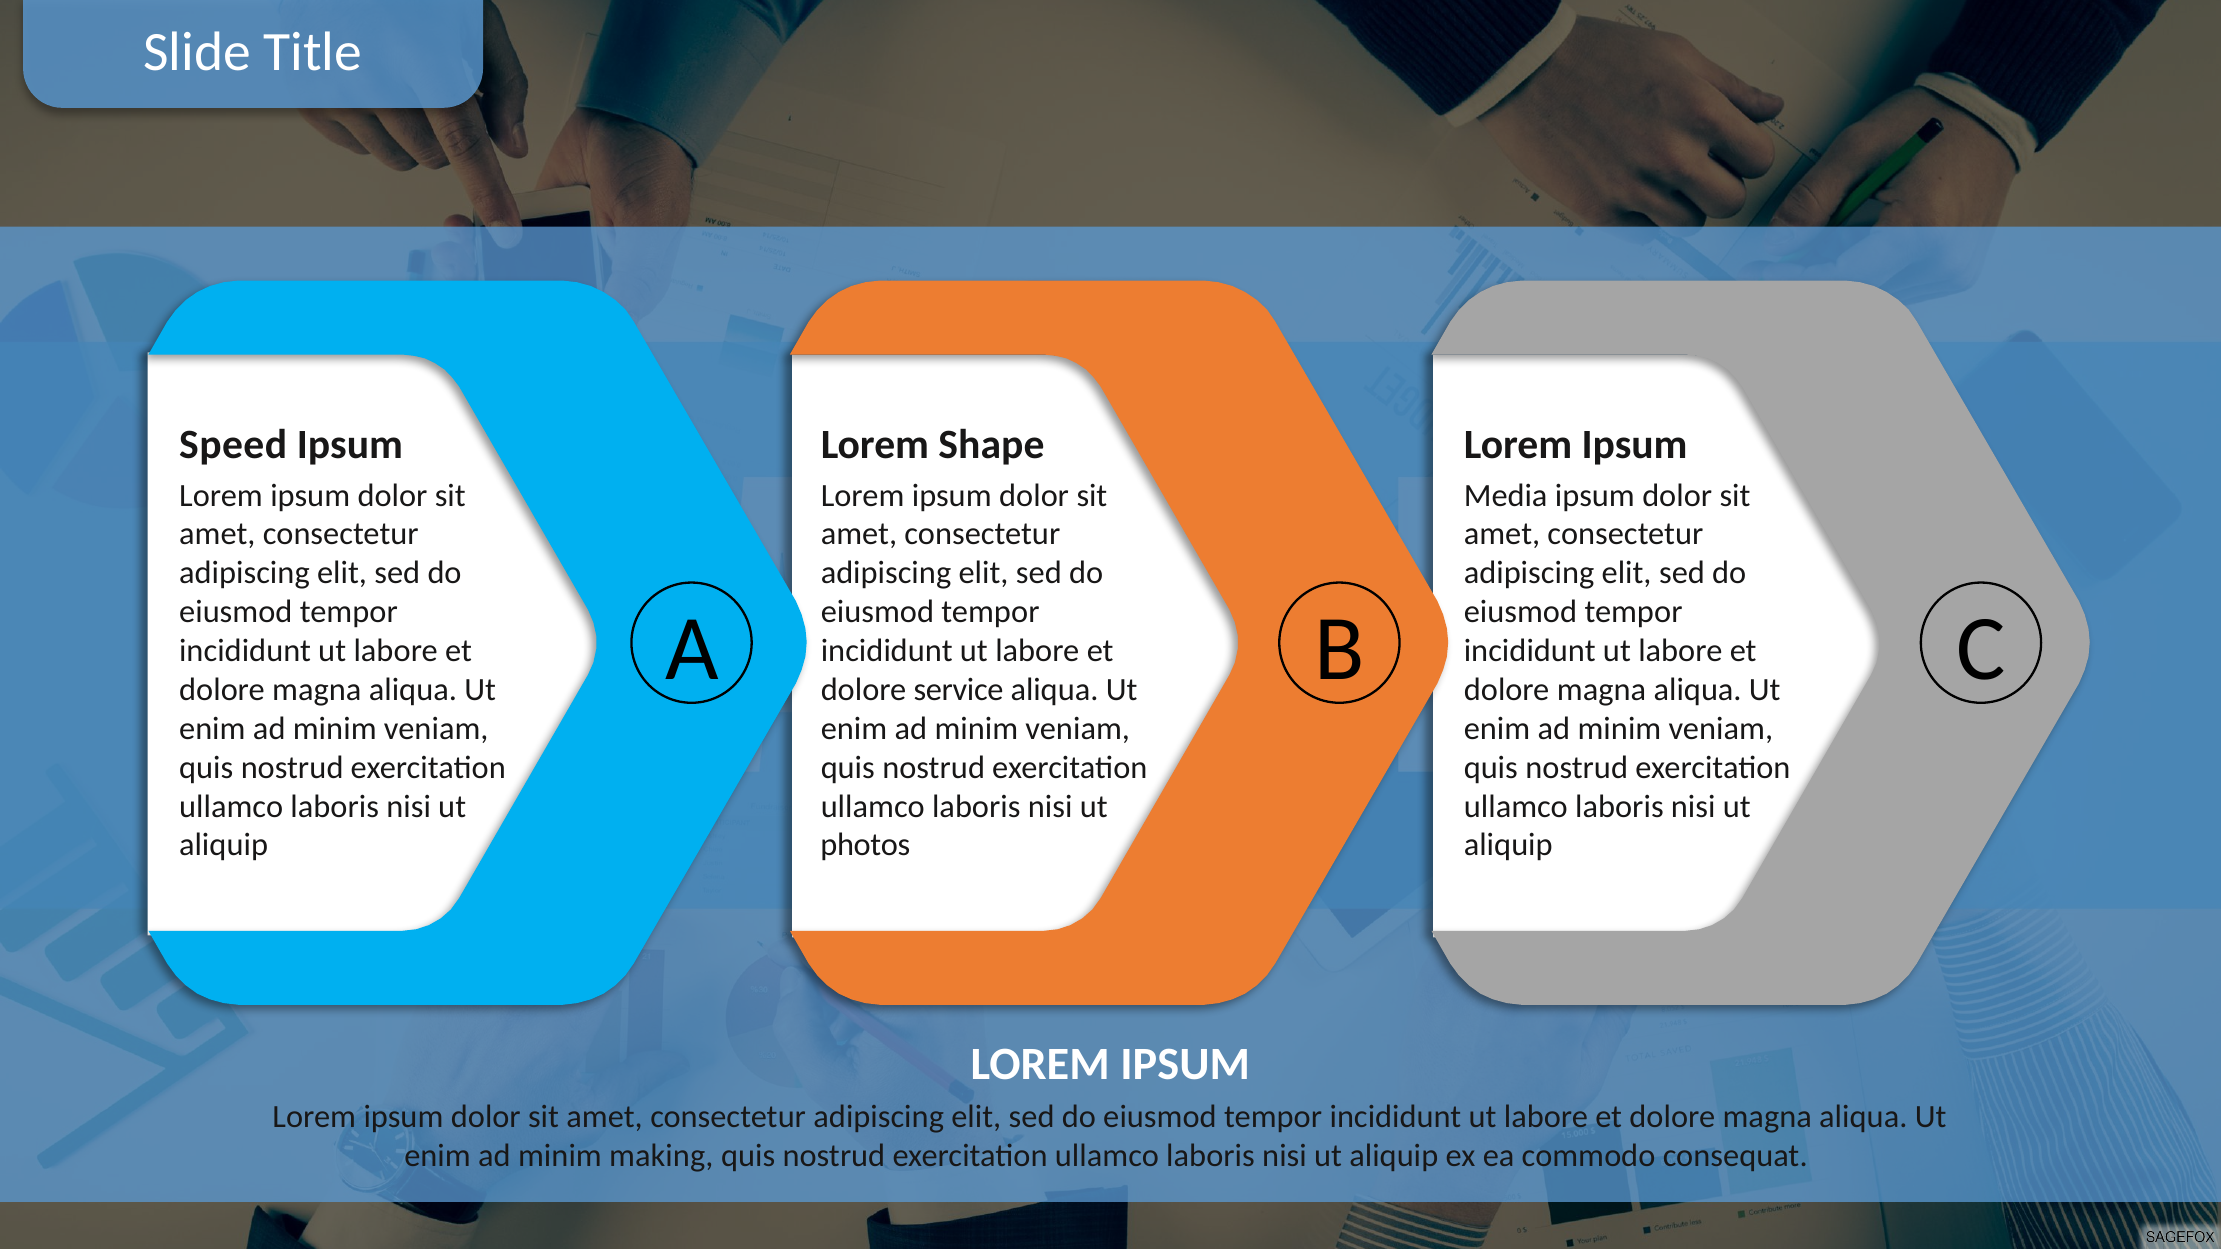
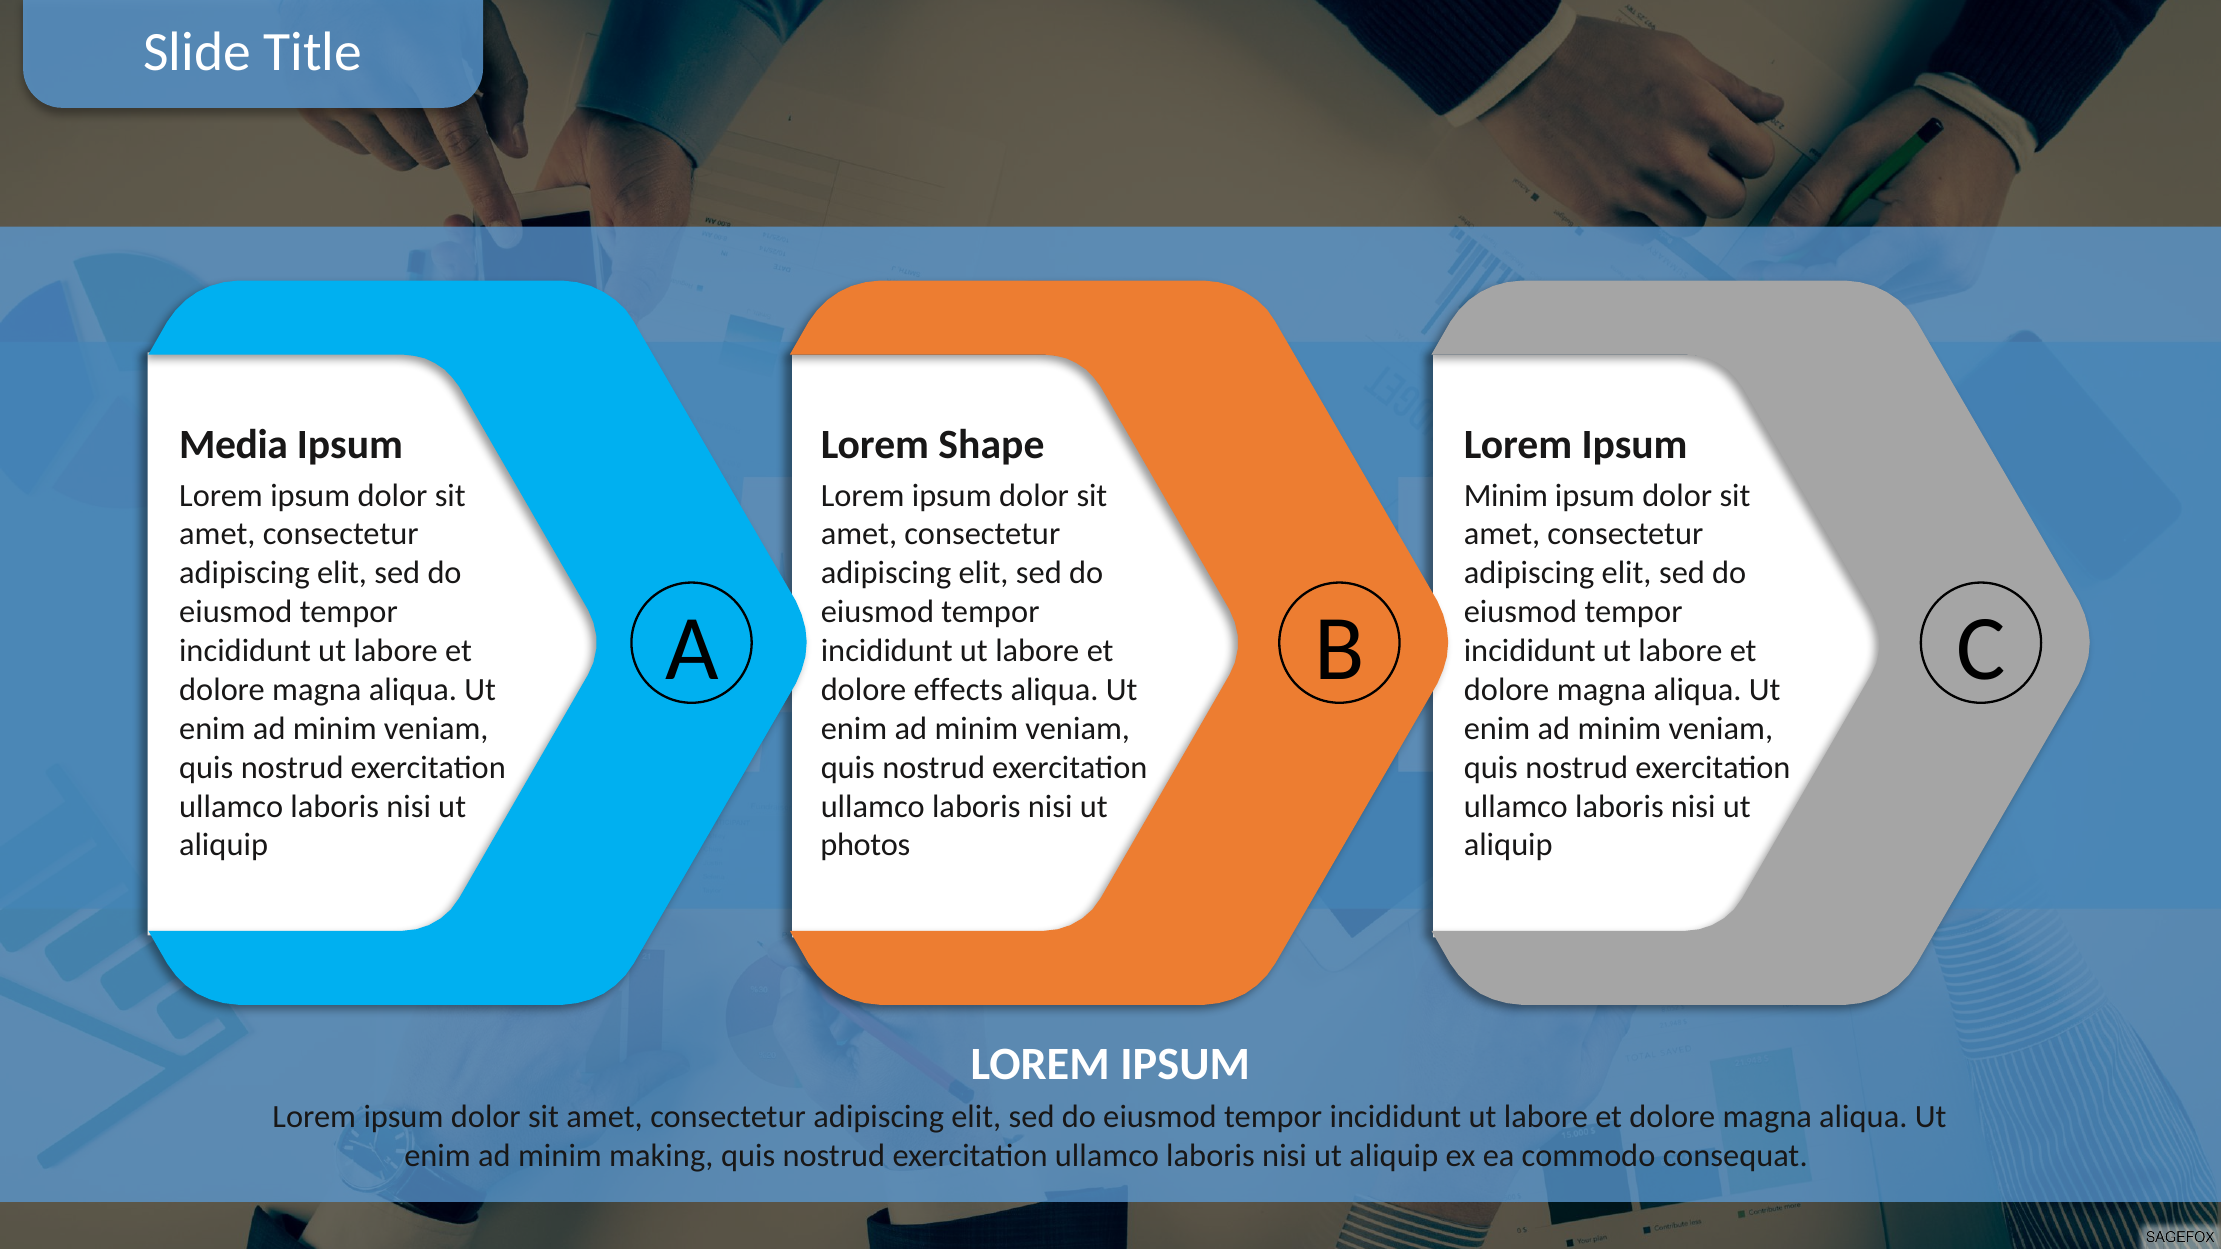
Speed: Speed -> Media (234, 445)
Media: Media -> Minim (1506, 495)
service: service -> effects (958, 690)
